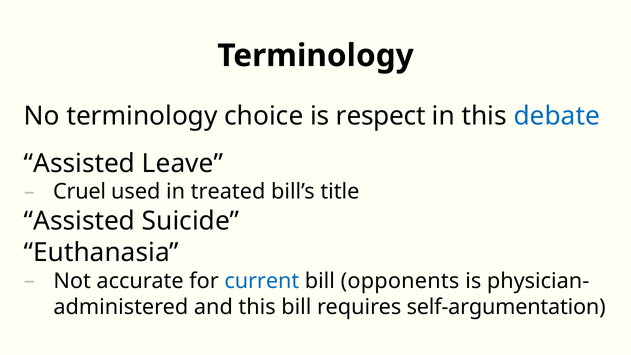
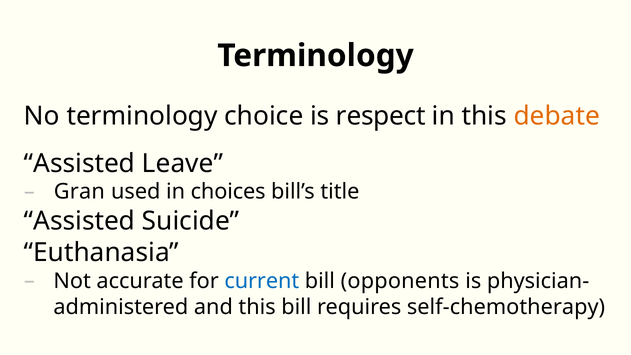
debate colour: blue -> orange (557, 116)
Cruel: Cruel -> Gran (79, 192)
treated: treated -> choices (228, 192)
self-argumentation: self-argumentation -> self-chemotherapy (506, 307)
